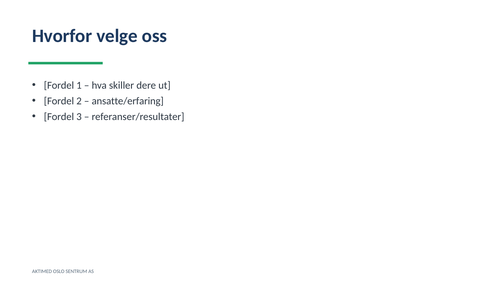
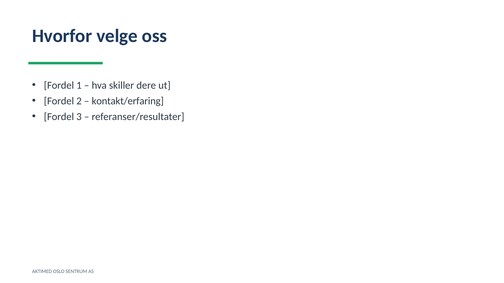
ansatte/erfaring: ansatte/erfaring -> kontakt/erfaring (128, 101)
